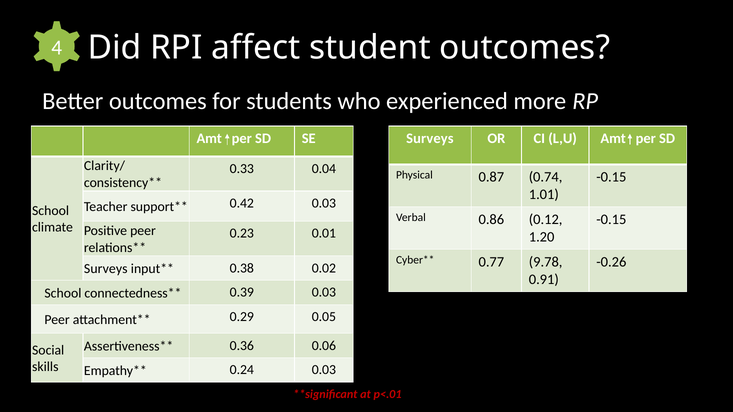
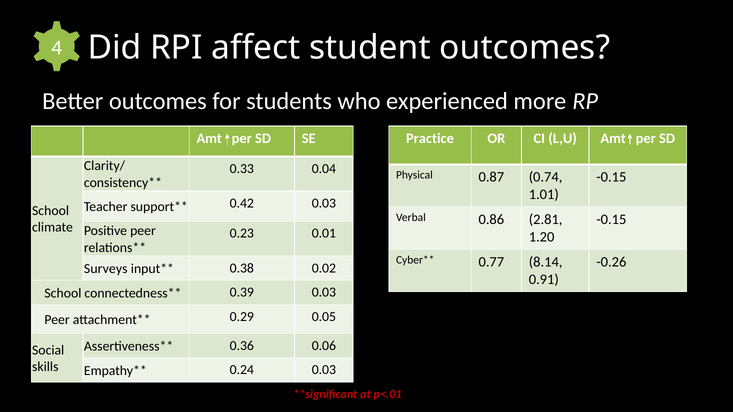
Surveys: Surveys -> Practice (430, 139)
0.12: 0.12 -> 2.81 (546, 220)
9.78: 9.78 -> 8.14 (546, 262)
